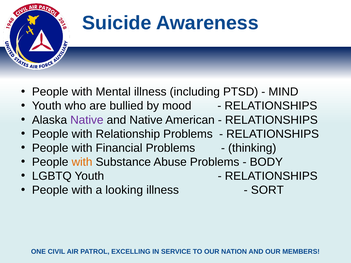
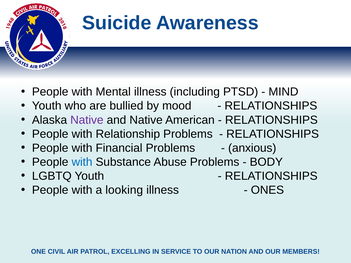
thinking: thinking -> anxious (252, 148)
with colour: orange -> blue (82, 162)
SORT: SORT -> ONES (267, 190)
